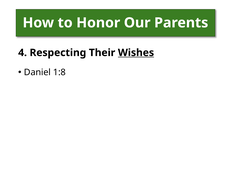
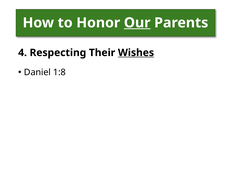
Our underline: none -> present (137, 23)
